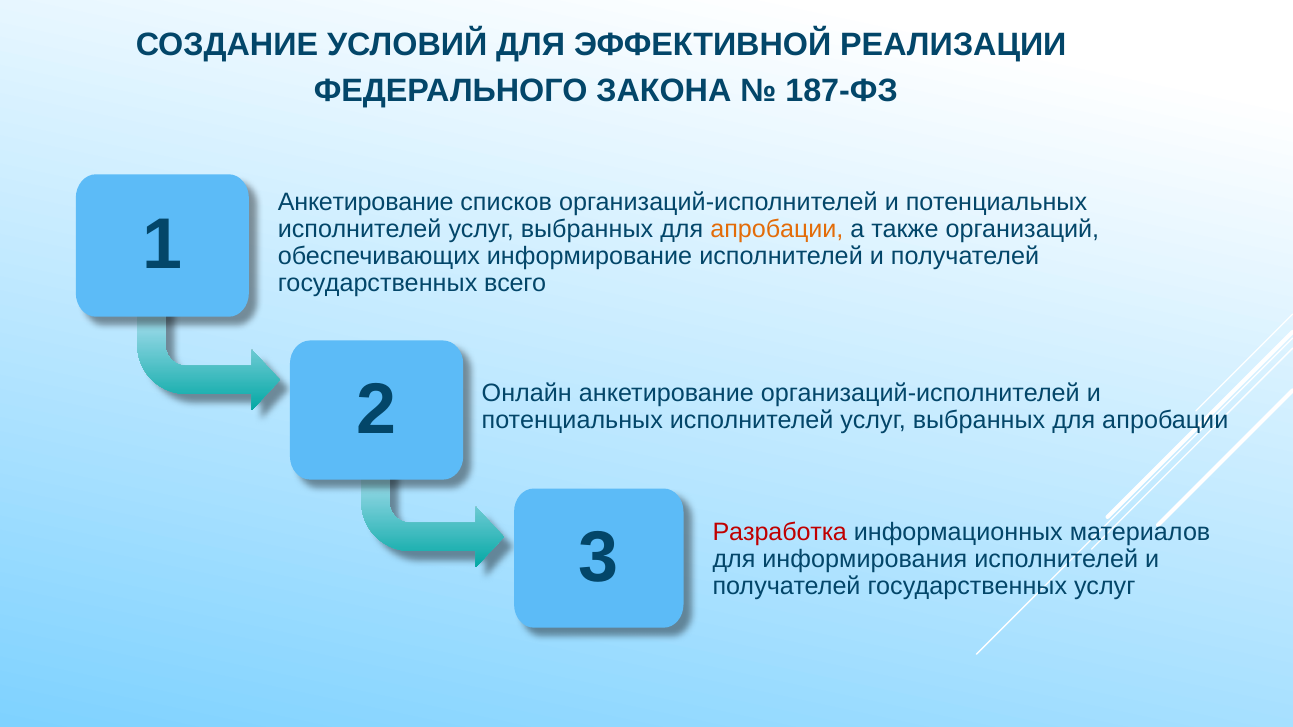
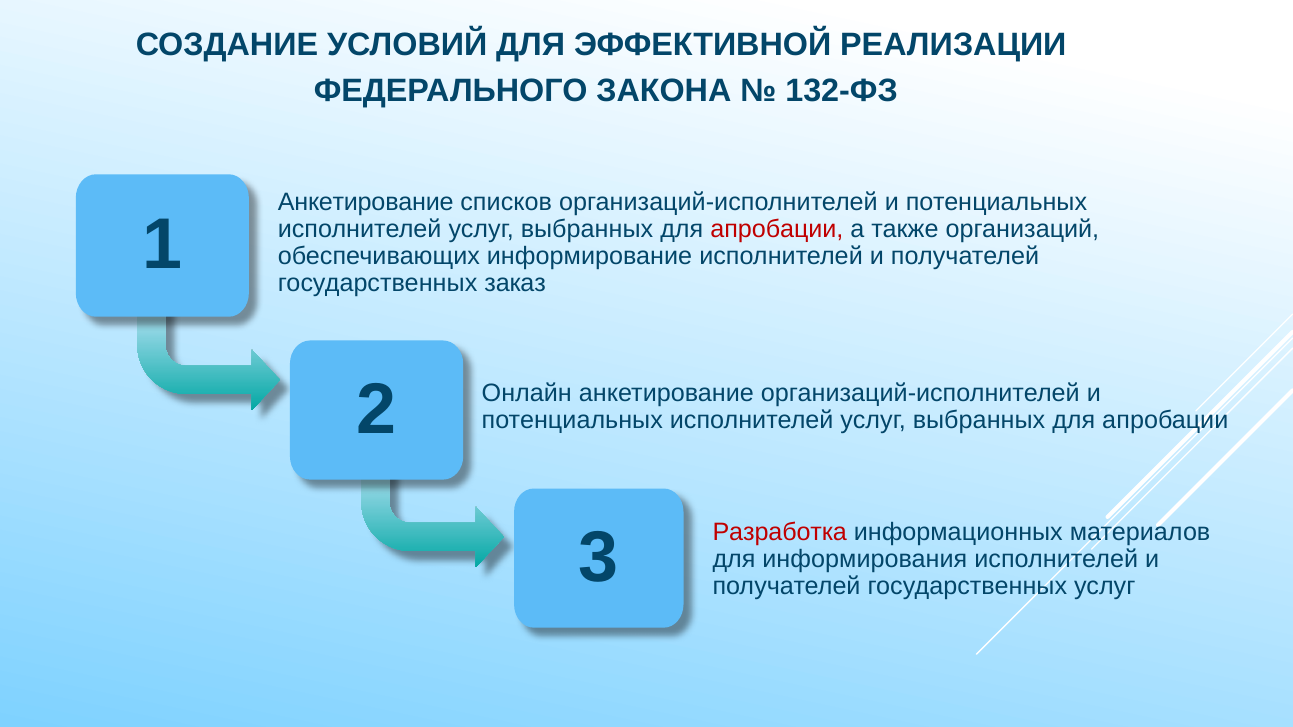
187-ФЗ: 187-ФЗ -> 132-ФЗ (842, 91)
апробации colour: orange -> red (777, 229)
всего: всего -> заказ (515, 284)
